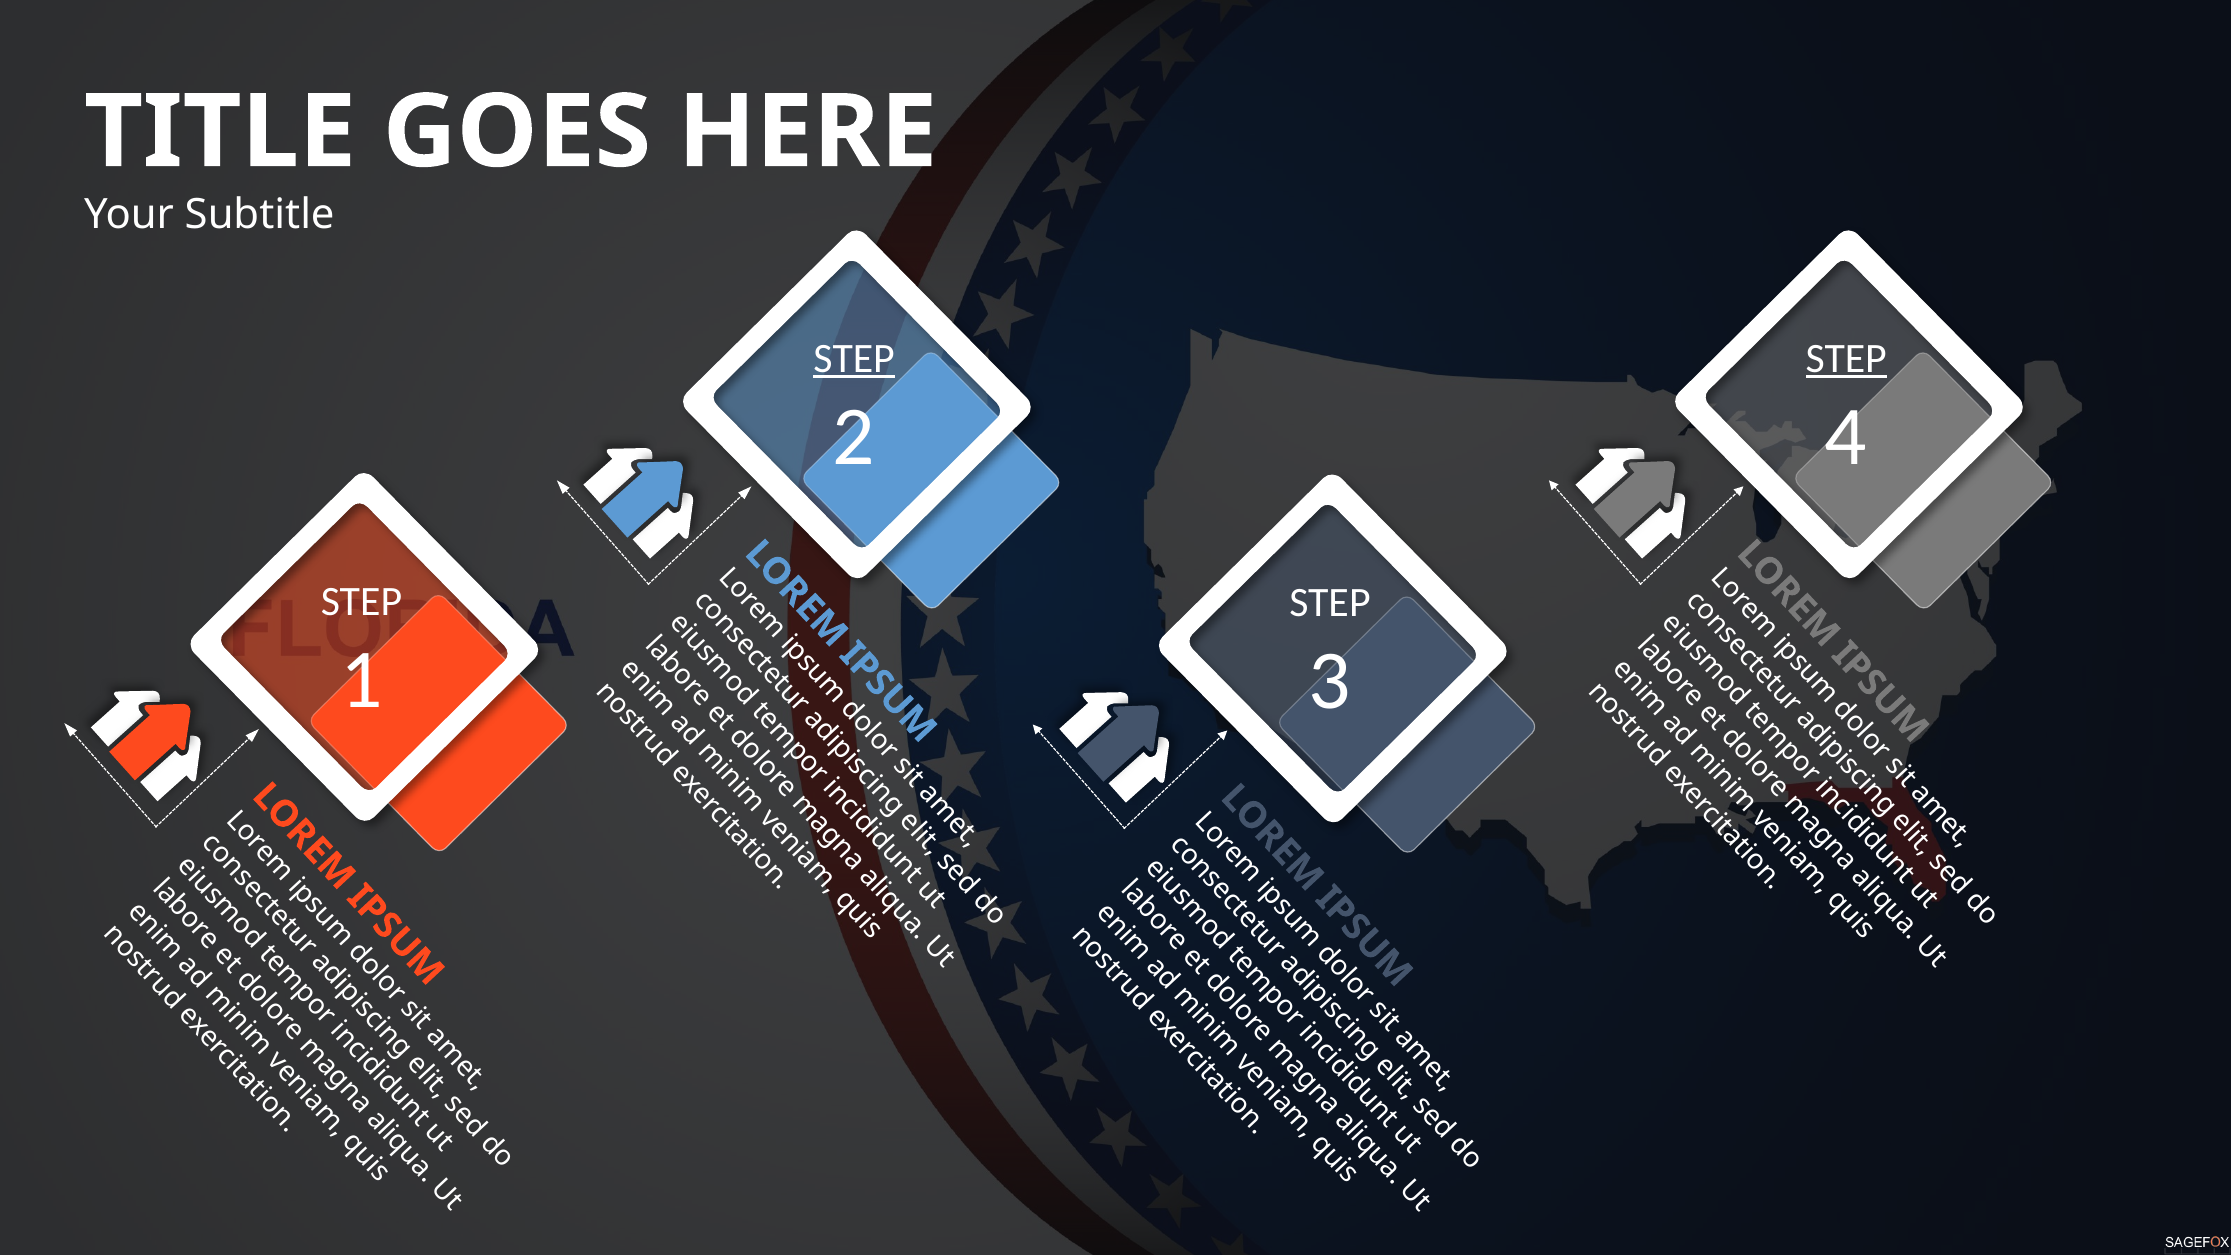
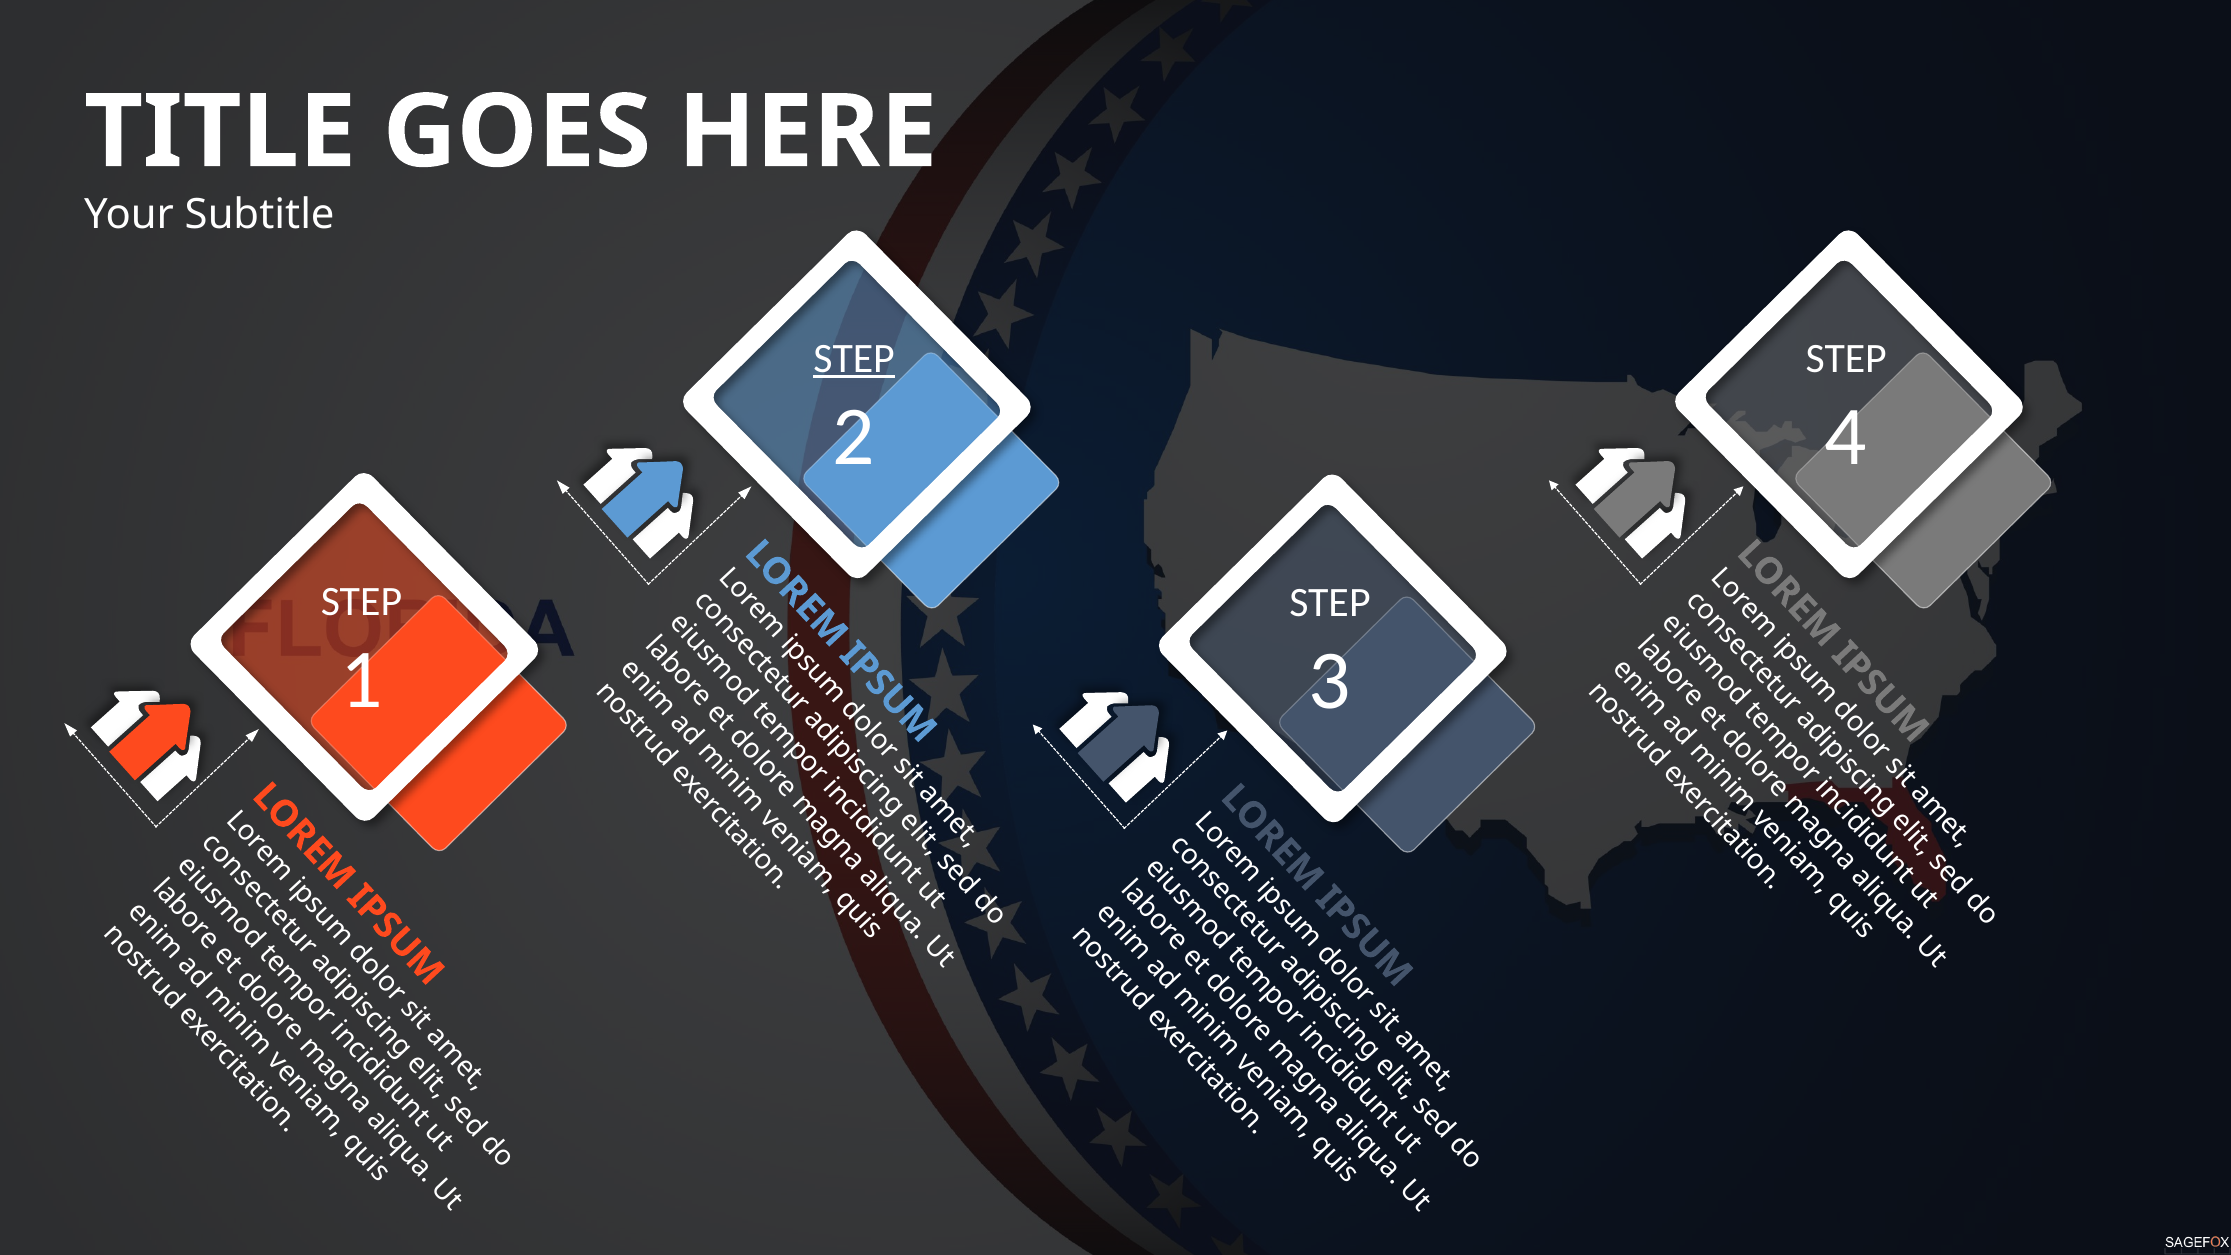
STEP underline: present -> none (1846, 359)
